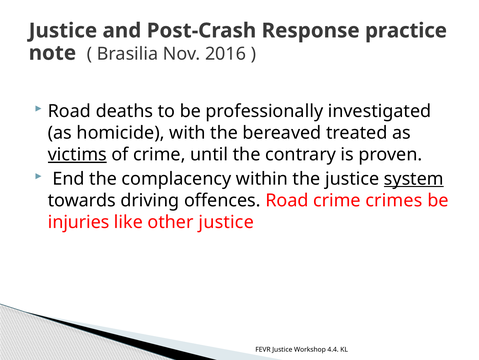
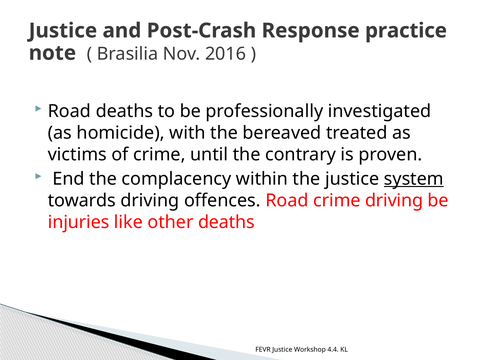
victims underline: present -> none (77, 154)
crime crimes: crimes -> driving (394, 200)
other justice: justice -> deaths (226, 222)
